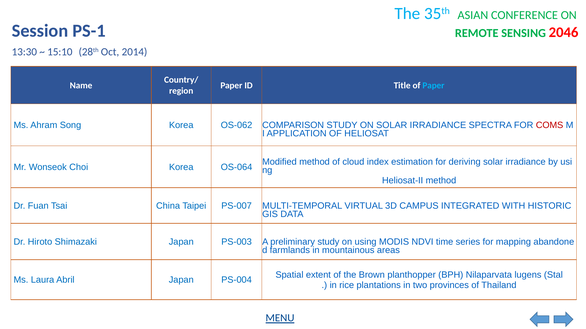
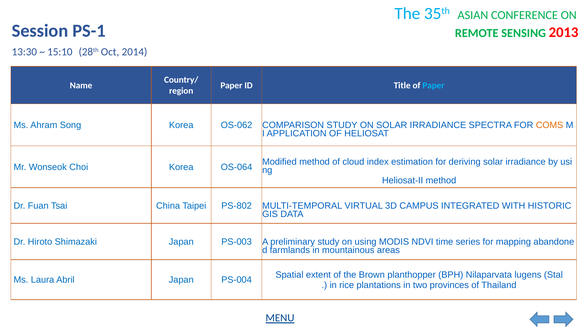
2046: 2046 -> 2013 (564, 33)
COMS colour: red -> orange (550, 125)
PS-007: PS-007 -> PS-802 (237, 206)
